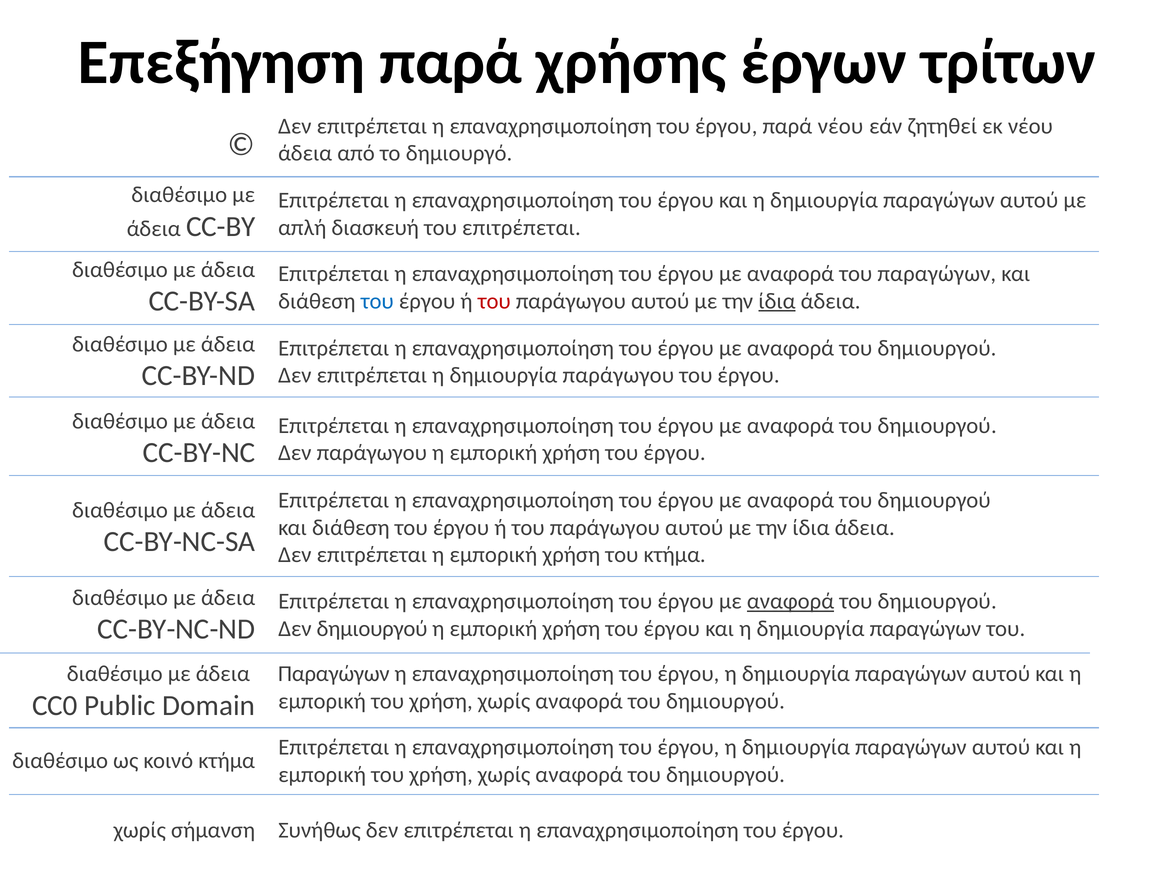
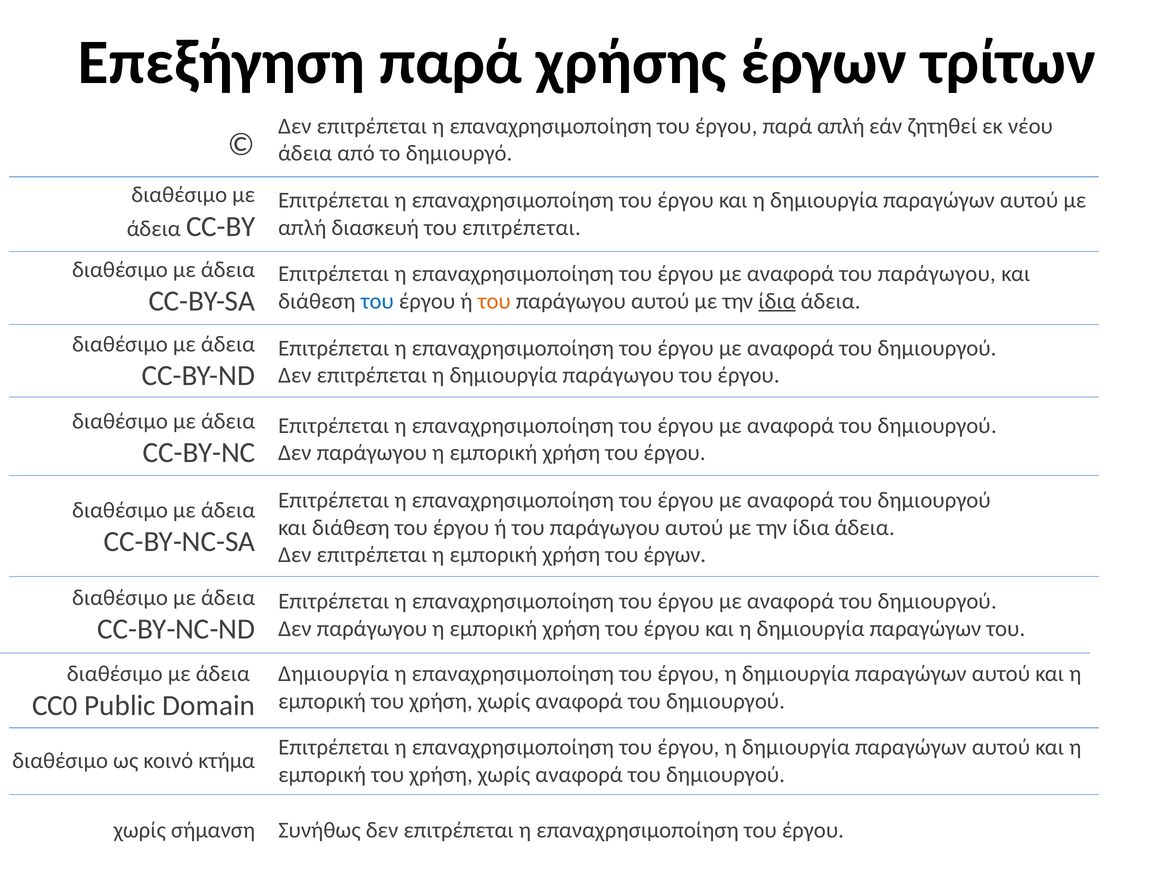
παρά νέου: νέου -> απλή (841, 126)
αναφορά του παραγώγων: παραγώγων -> παράγωγου (937, 274)
του colour: red -> orange (494, 301)
του κτήμα: κτήμα -> έργων (675, 555)
αναφορά underline: present -> none (791, 601)
δημιουργού: δημιουργού -> παράγωγου (372, 629)
Παραγώγων: Παραγώγων -> Δημιουργία (334, 674)
